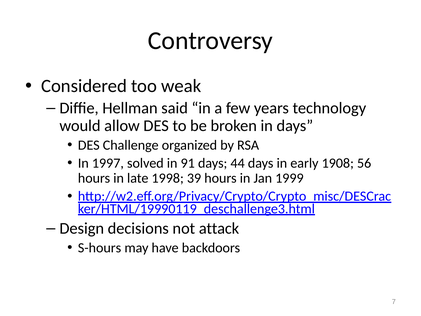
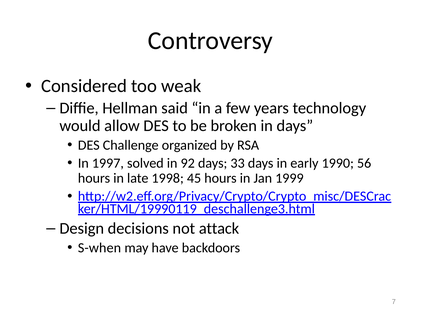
91: 91 -> 92 (188, 163)
44: 44 -> 33 (238, 163)
1908: 1908 -> 1990 (338, 163)
39: 39 -> 45 (194, 178)
S-hours: S-hours -> S-when (99, 248)
